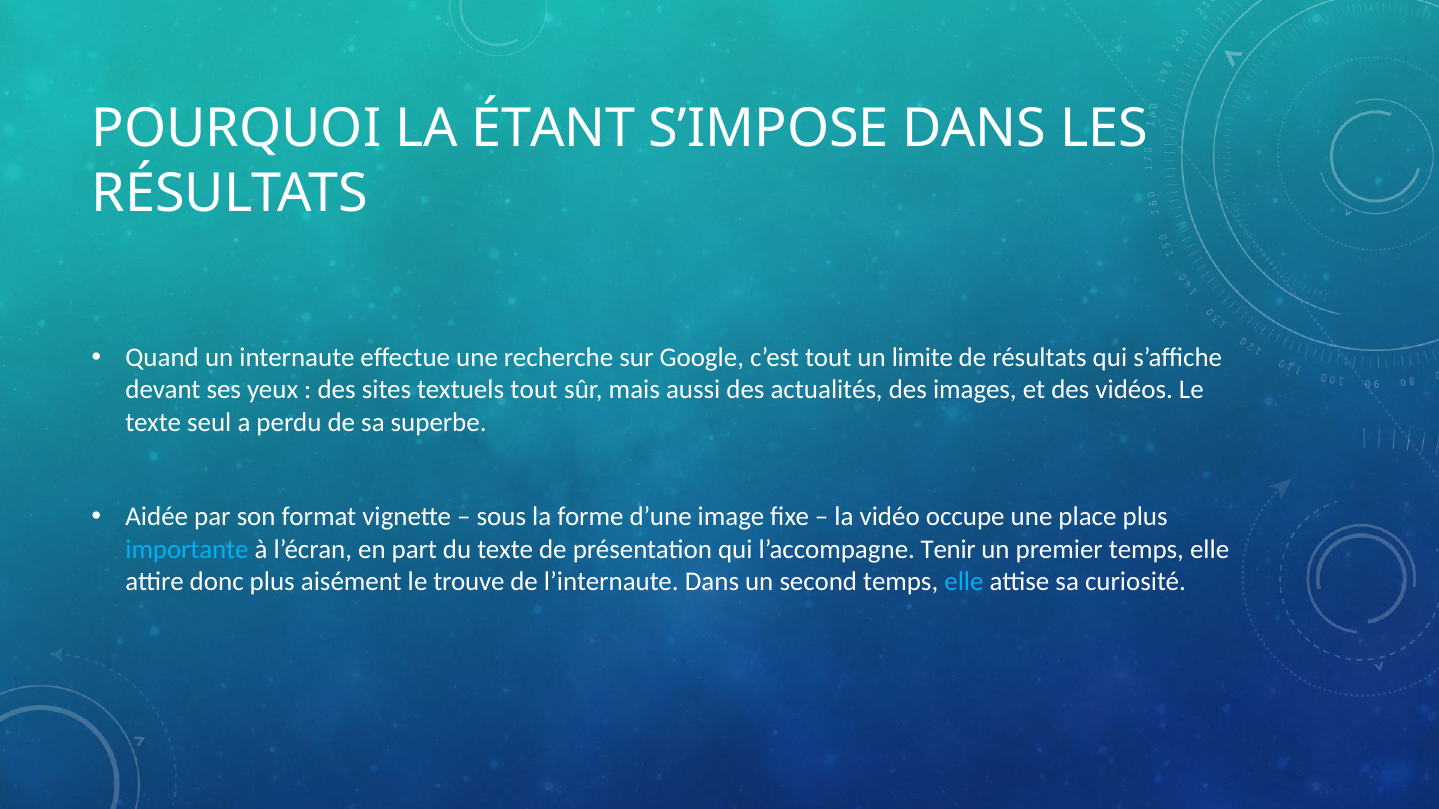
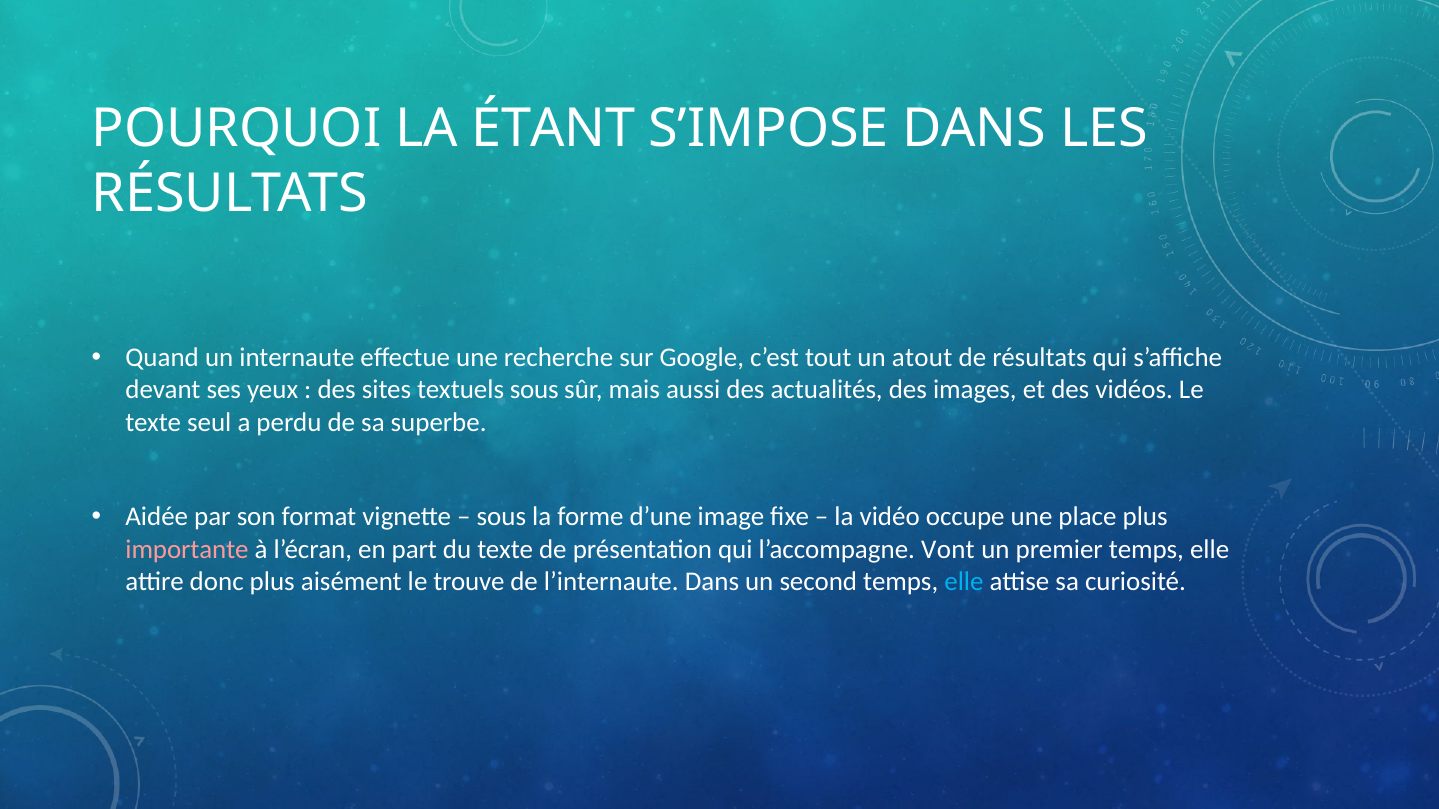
limite: limite -> atout (922, 358)
textuels tout: tout -> sous (534, 390)
importante colour: light blue -> pink (187, 550)
Tenir: Tenir -> Vont (948, 550)
